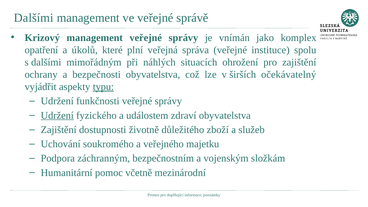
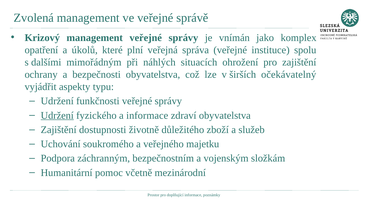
Dalšími: Dalšími -> Zvolená (34, 18)
typu underline: present -> none (103, 87)
a událostem: událostem -> informace (147, 115)
